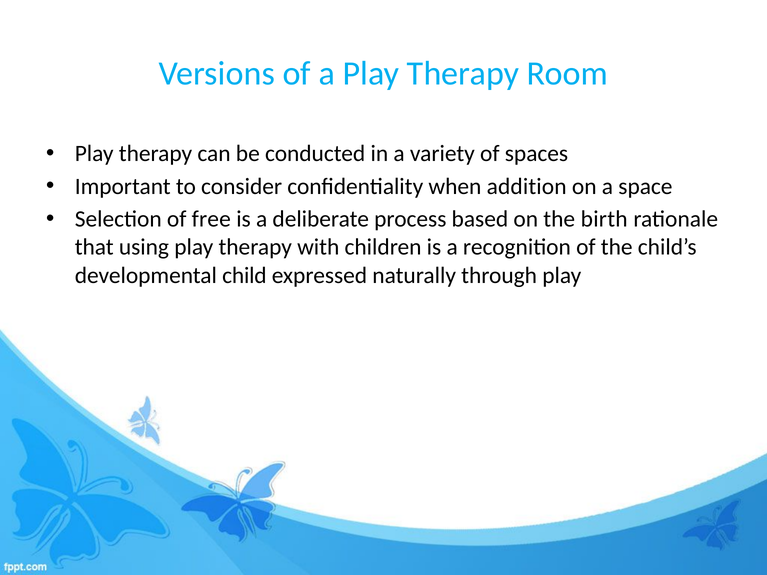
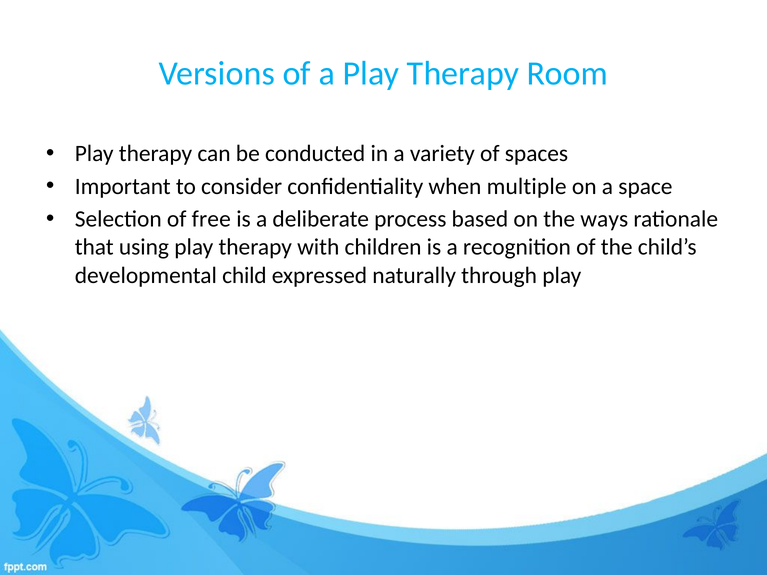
addition: addition -> multiple (527, 186)
birth: birth -> ways (604, 219)
